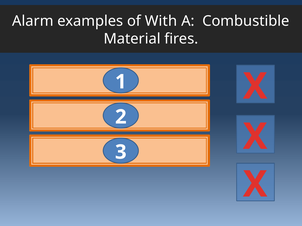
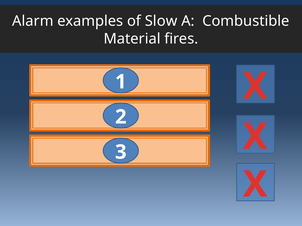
With: With -> Slow (161, 21)
